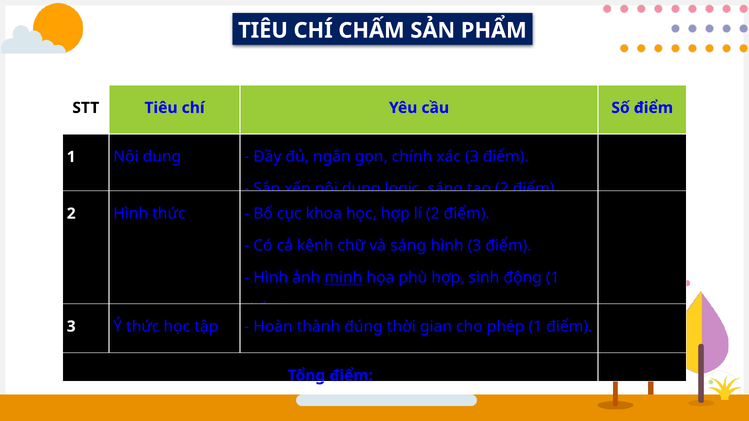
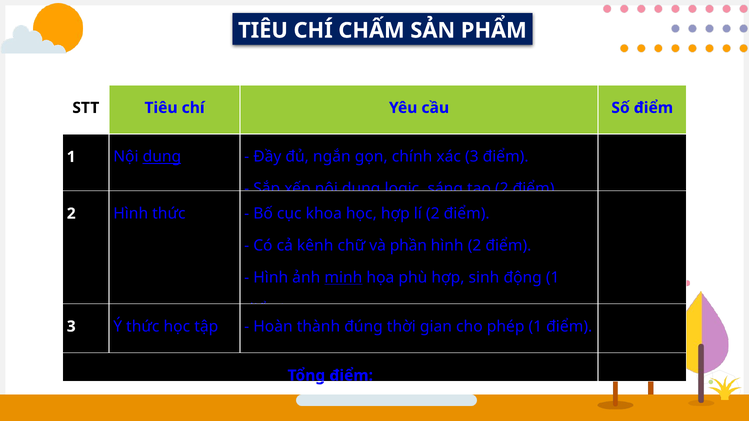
dung underline: none -> present (162, 157)
và sáng: sáng -> phần (408, 246)
hình 3: 3 -> 2 (475, 246)
